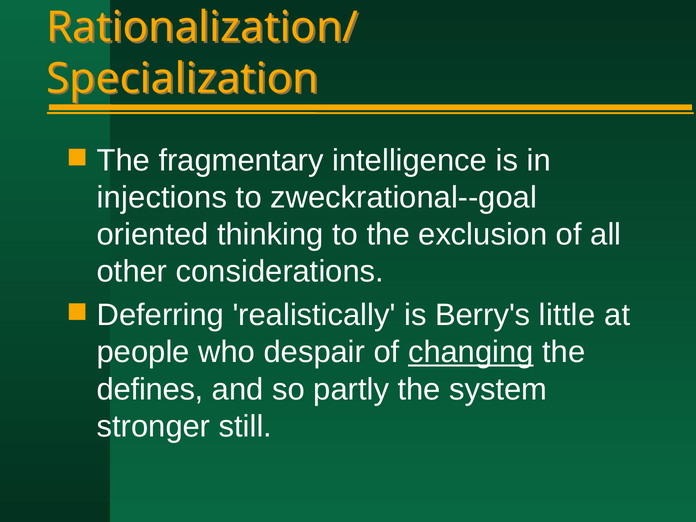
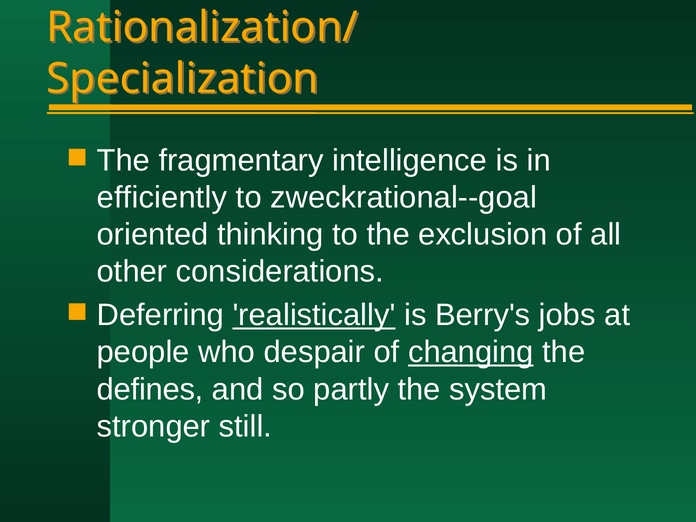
injections: injections -> efficiently (162, 198)
realistically underline: none -> present (314, 315)
little: little -> jobs (567, 315)
